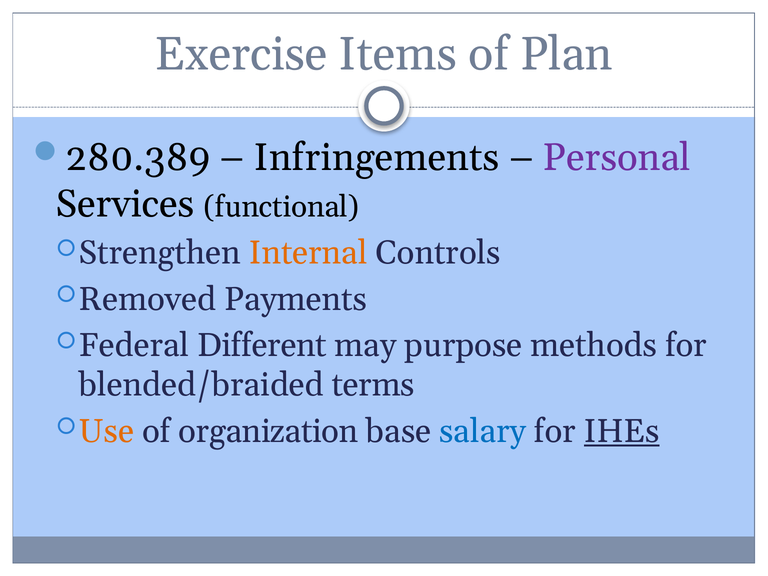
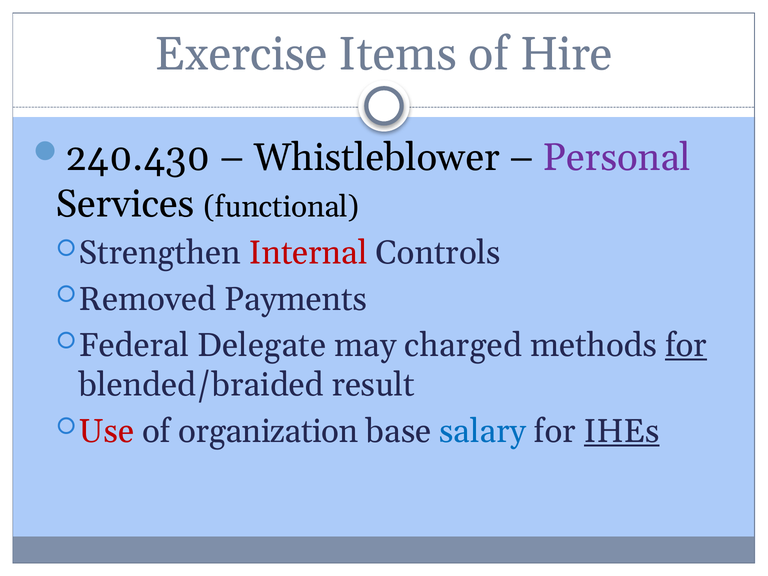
Plan: Plan -> Hire (566, 54)
280.389: 280.389 -> 240.430 (138, 158)
Infringements: Infringements -> Whistleblower (377, 158)
Internal colour: orange -> red (308, 253)
Different: Different -> Delegate (262, 345)
purpose: purpose -> charged (463, 345)
for underline: none -> present (686, 345)
terms: terms -> result (373, 385)
Use colour: orange -> red (107, 431)
